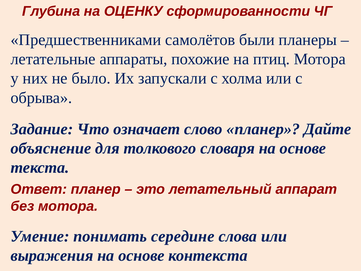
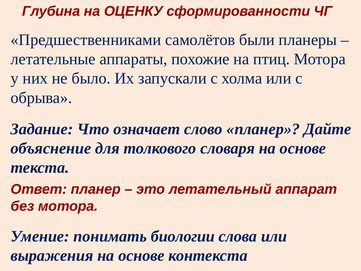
середине: середине -> биологии (183, 236)
